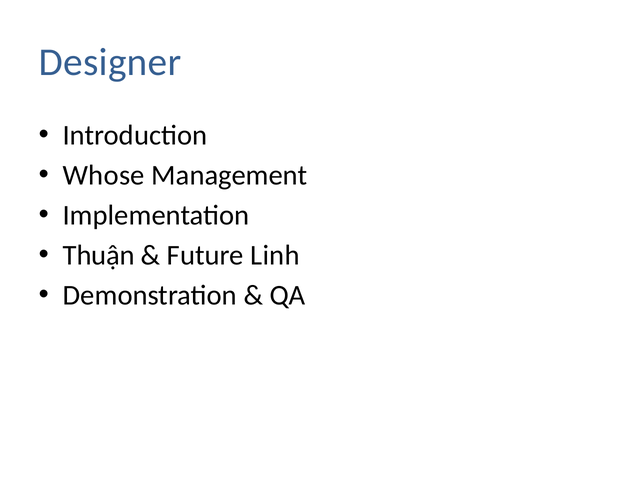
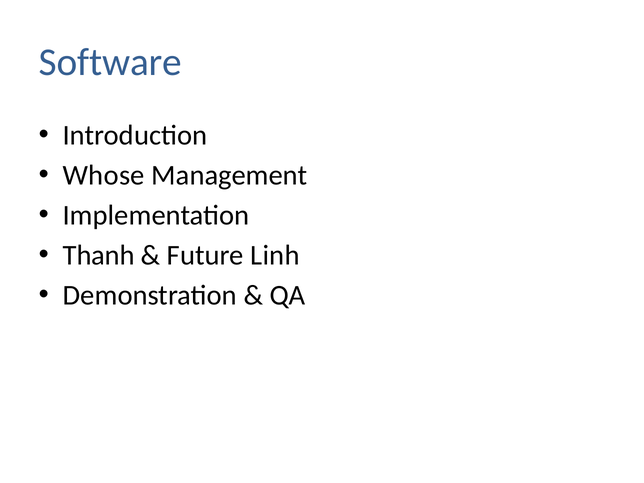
Designer: Designer -> Software (110, 62)
Thuận: Thuận -> Thanh (99, 255)
